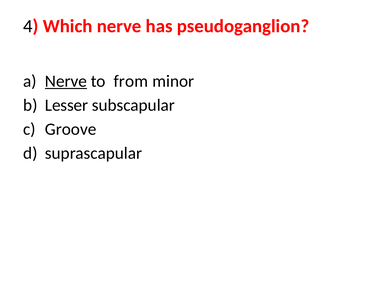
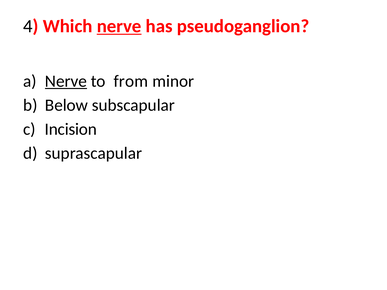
nerve underline: none -> present (119, 26)
Lesser: Lesser -> Below (66, 105)
Groove: Groove -> Incision (71, 129)
